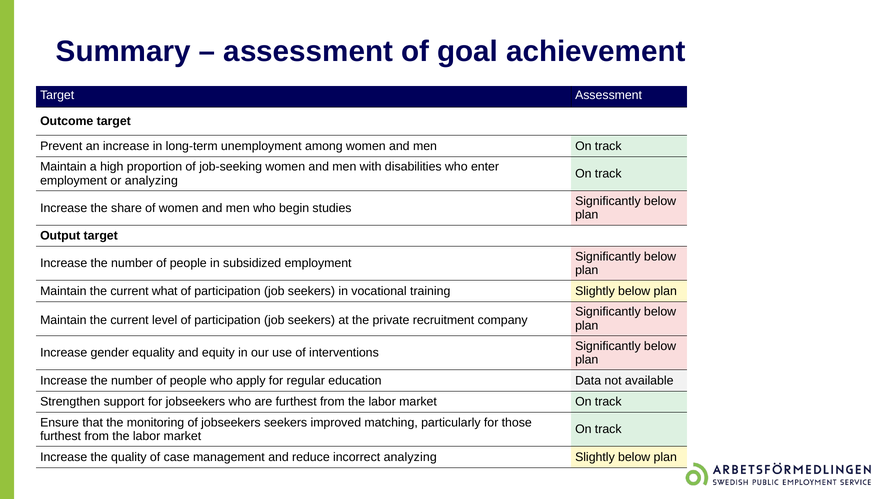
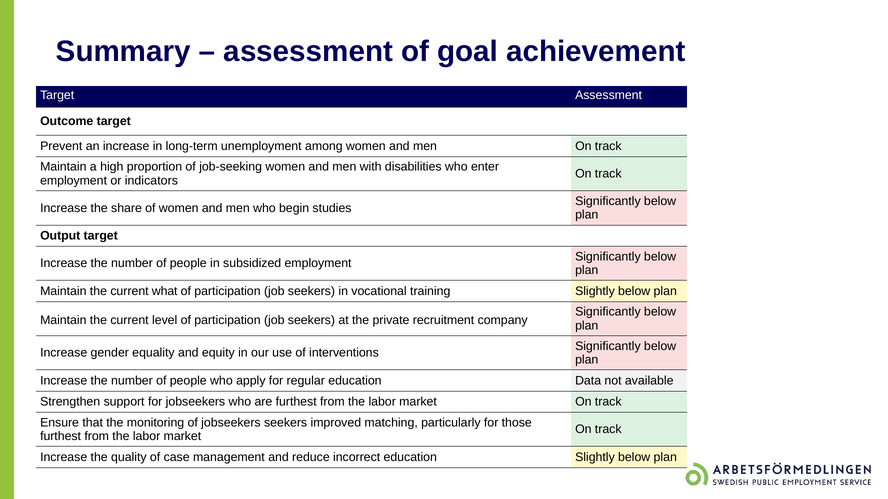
or analyzing: analyzing -> indicators (151, 181)
incorrect analyzing: analyzing -> education (410, 458)
